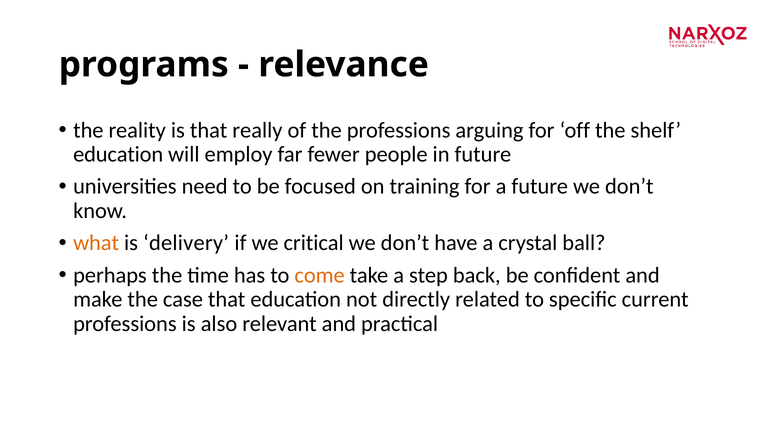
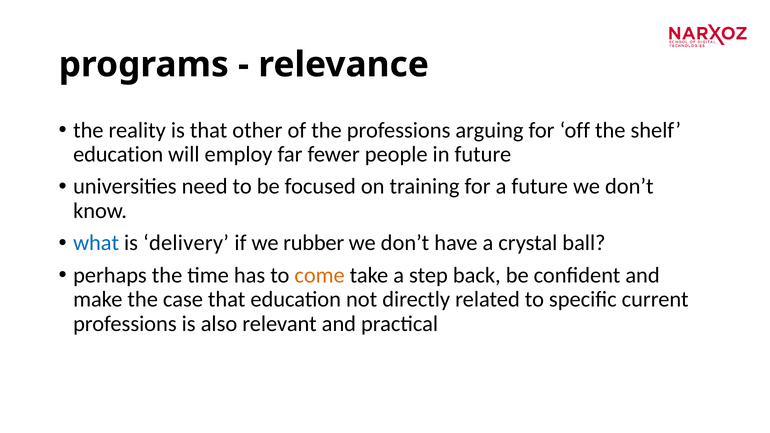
really: really -> other (257, 130)
what colour: orange -> blue (96, 243)
critical: critical -> rubber (314, 243)
